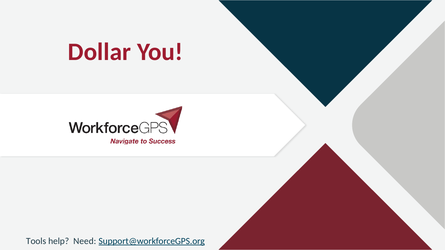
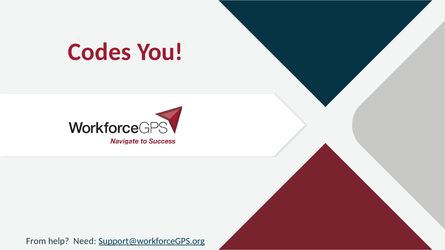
Dollar: Dollar -> Codes (100, 52)
Tools: Tools -> From (36, 241)
